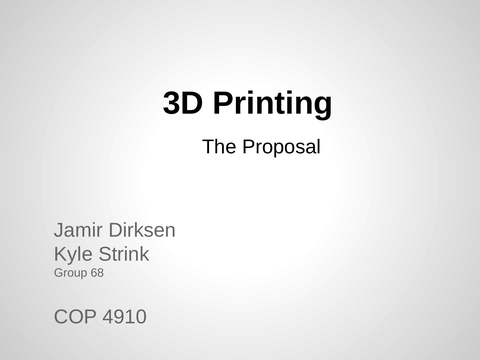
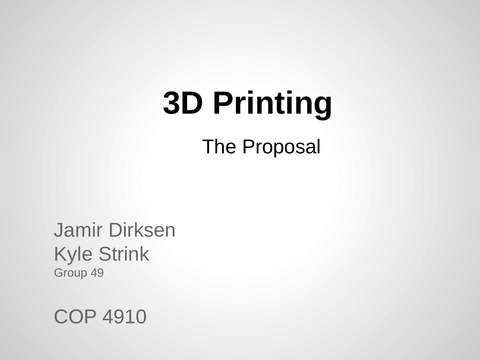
68: 68 -> 49 (97, 273)
